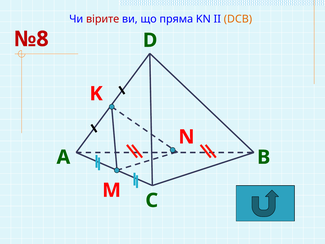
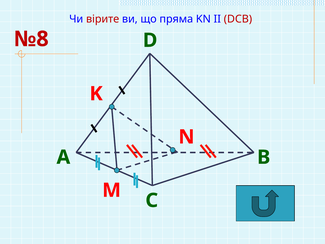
DCB colour: orange -> red (238, 19)
